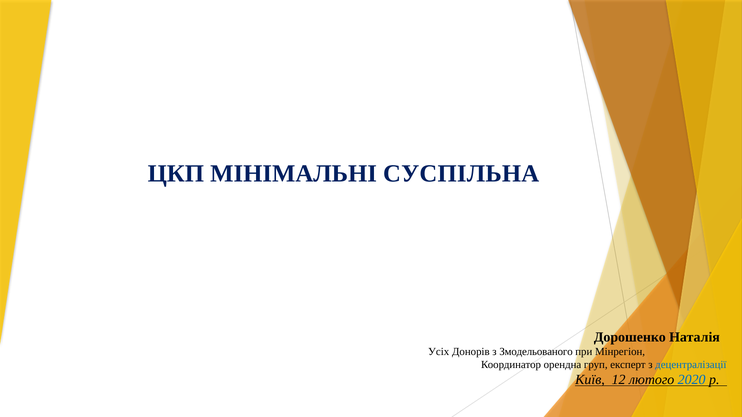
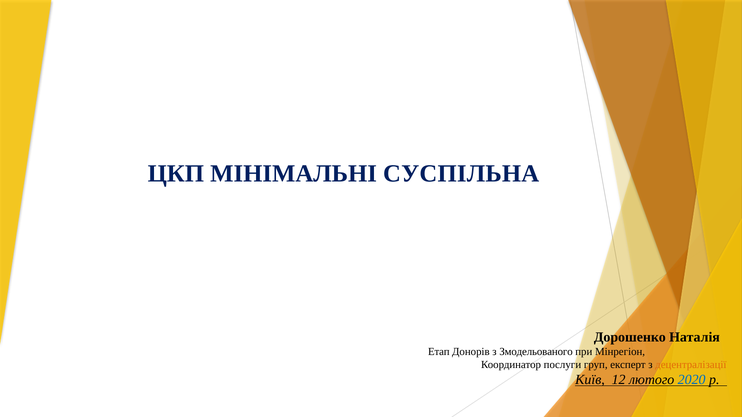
Усіх: Усіх -> Етап (439, 352)
орендна: орендна -> послуги (562, 365)
децентралізації colour: blue -> orange (691, 365)
